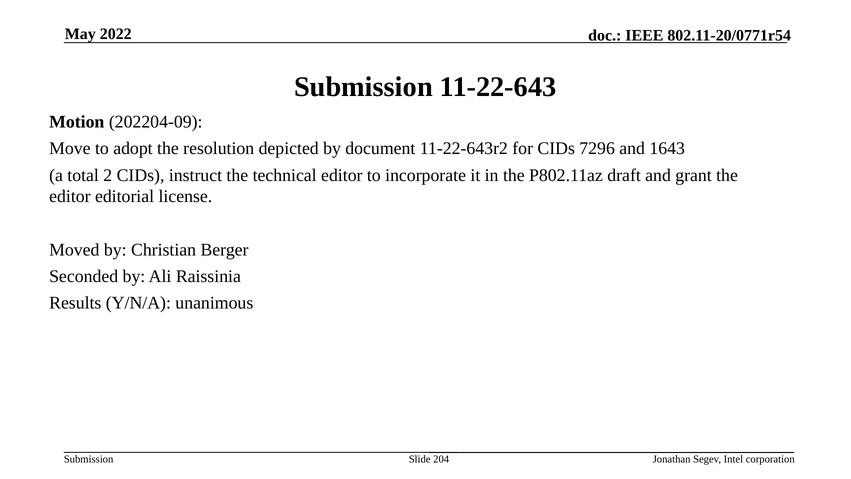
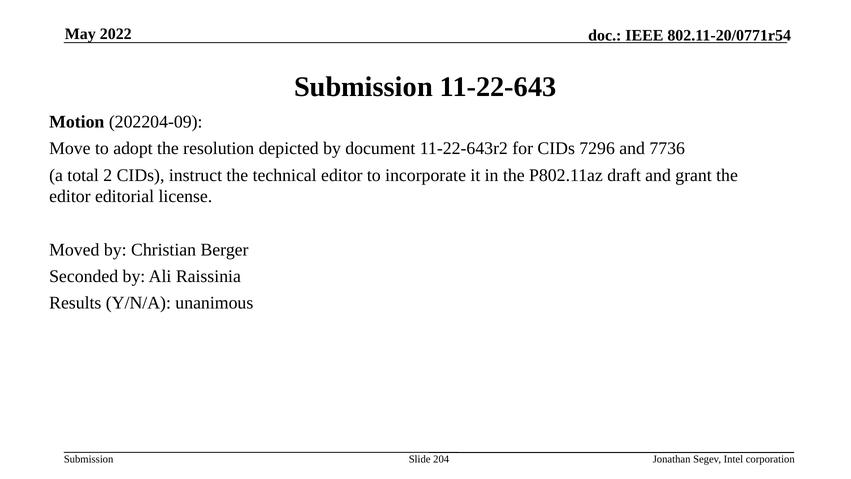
1643: 1643 -> 7736 (667, 149)
